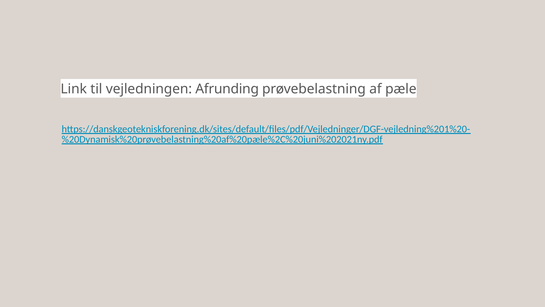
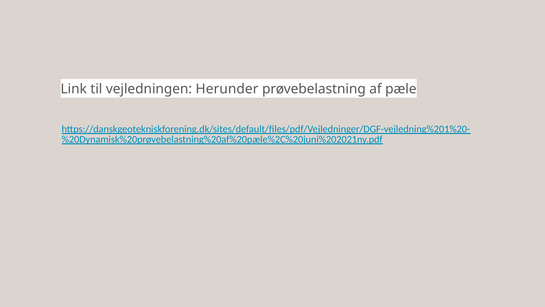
Afrunding: Afrunding -> Herunder (227, 89)
